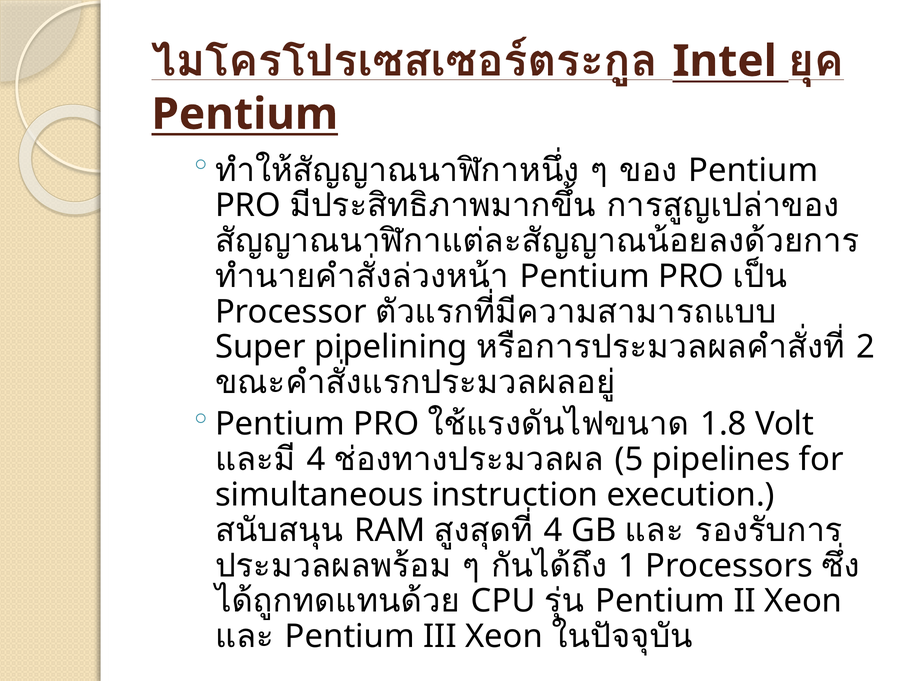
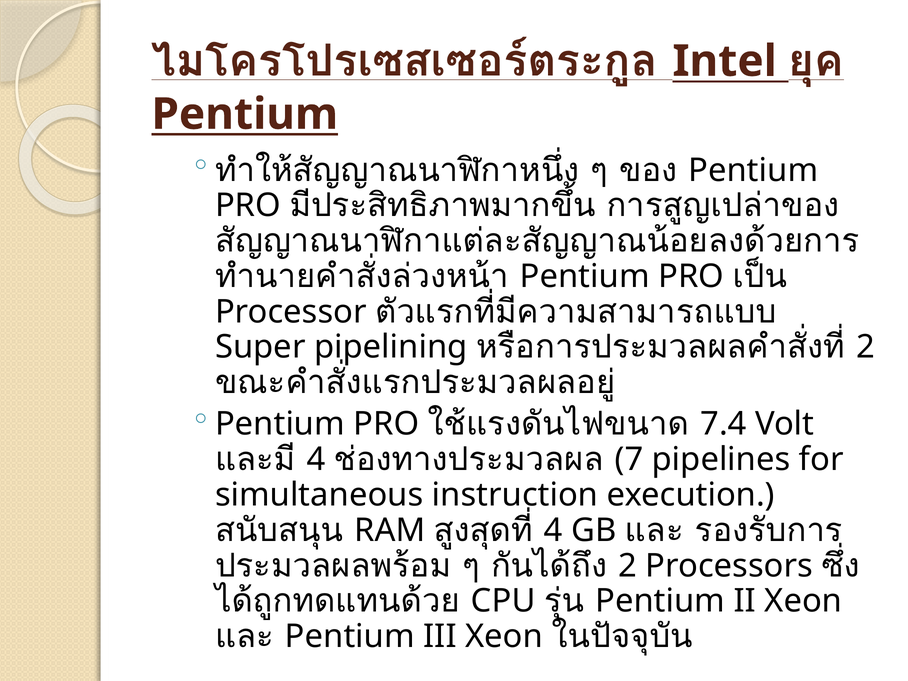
1.8: 1.8 -> 7.4 (724, 424)
5: 5 -> 7 (629, 460)
1: 1 -> 2 (628, 566)
